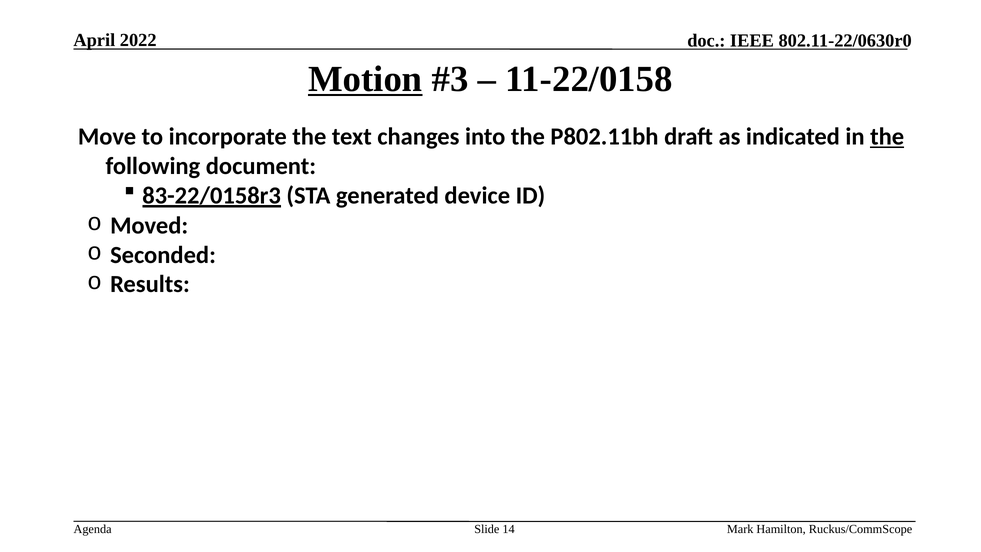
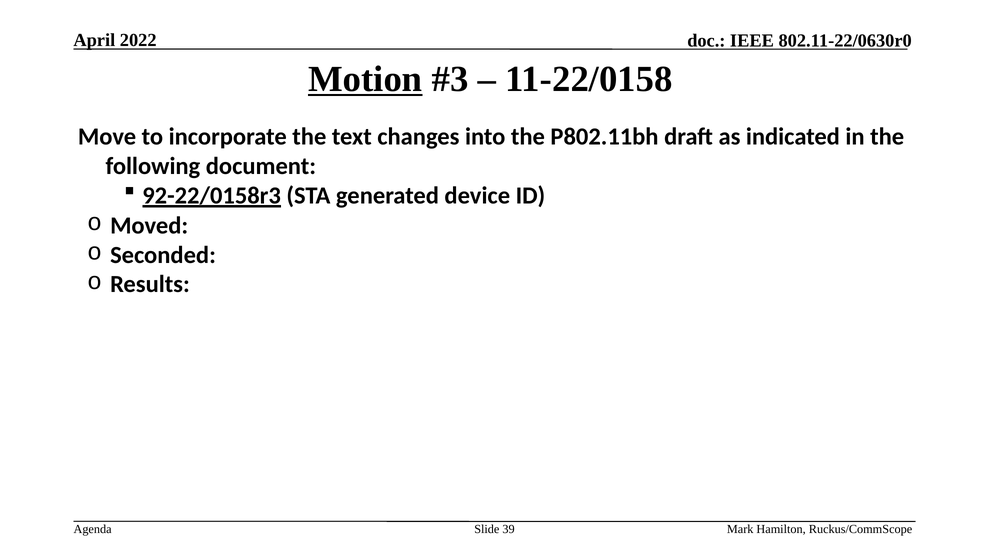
the underline: present -> none (887, 137)
83-22/0158r3: 83-22/0158r3 -> 92-22/0158r3 (212, 196)
14: 14 -> 39 (509, 529)
